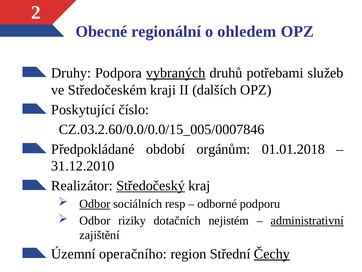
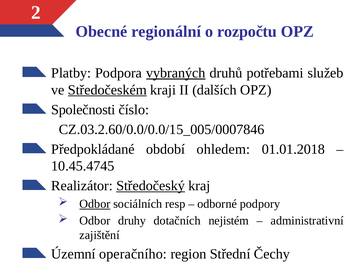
ohledem: ohledem -> rozpočtu (247, 32)
Druhy: Druhy -> Platby (71, 73)
Středočeském underline: none -> present (107, 90)
Poskytující: Poskytující -> Společnosti (83, 109)
orgánům: orgánům -> ohledem (223, 149)
31.12.2010: 31.12.2010 -> 10.45.4745 (83, 166)
podporu: podporu -> podpory (260, 203)
riziky: riziky -> druhy (132, 220)
administrativní underline: present -> none (307, 220)
Čechy underline: present -> none (272, 253)
